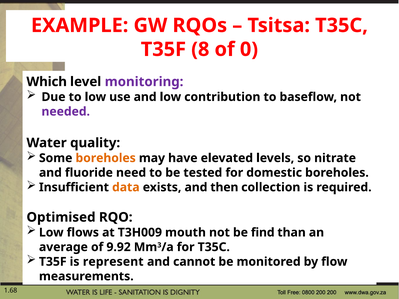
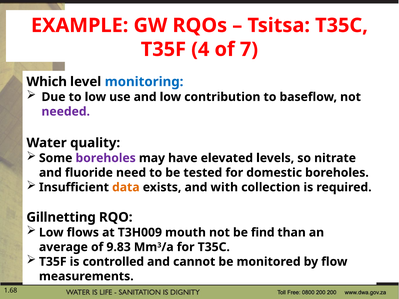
8: 8 -> 4 (200, 49)
0: 0 -> 7 (249, 49)
monitoring colour: purple -> blue (144, 82)
boreholes colour: orange -> purple (106, 158)
then: then -> with (224, 187)
Optimised: Optimised -> Gillnetting (61, 217)
9.92: 9.92 -> 9.83 (119, 247)
represent: represent -> controlled (113, 262)
